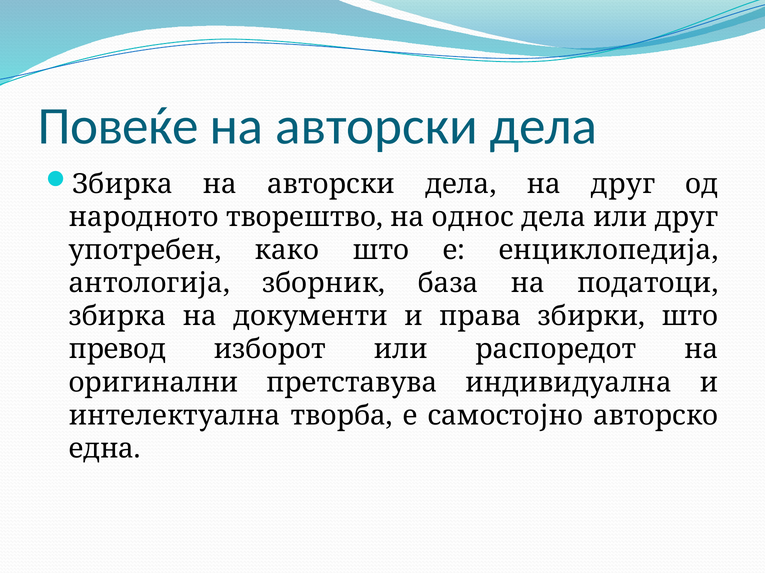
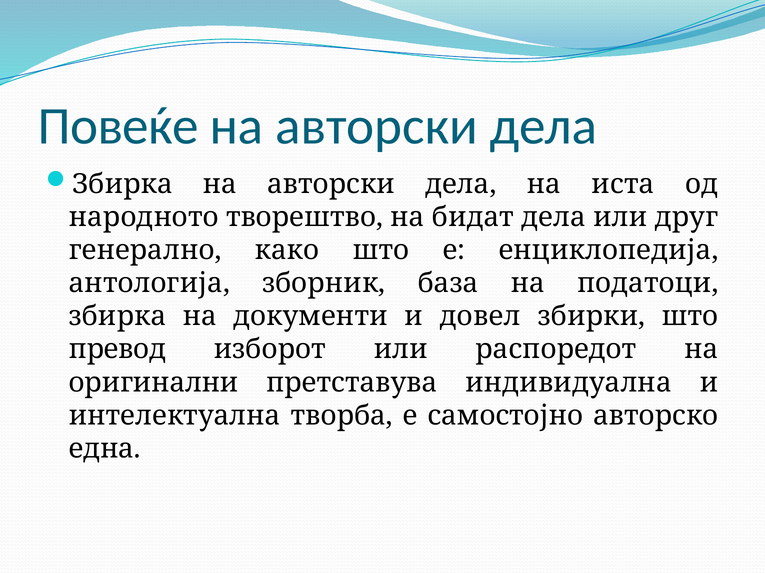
на друг: друг -> иста (623, 184)
однос: однос -> бидат (473, 217)
употребен: употребен -> генерално (145, 250)
права: права -> довел (480, 317)
